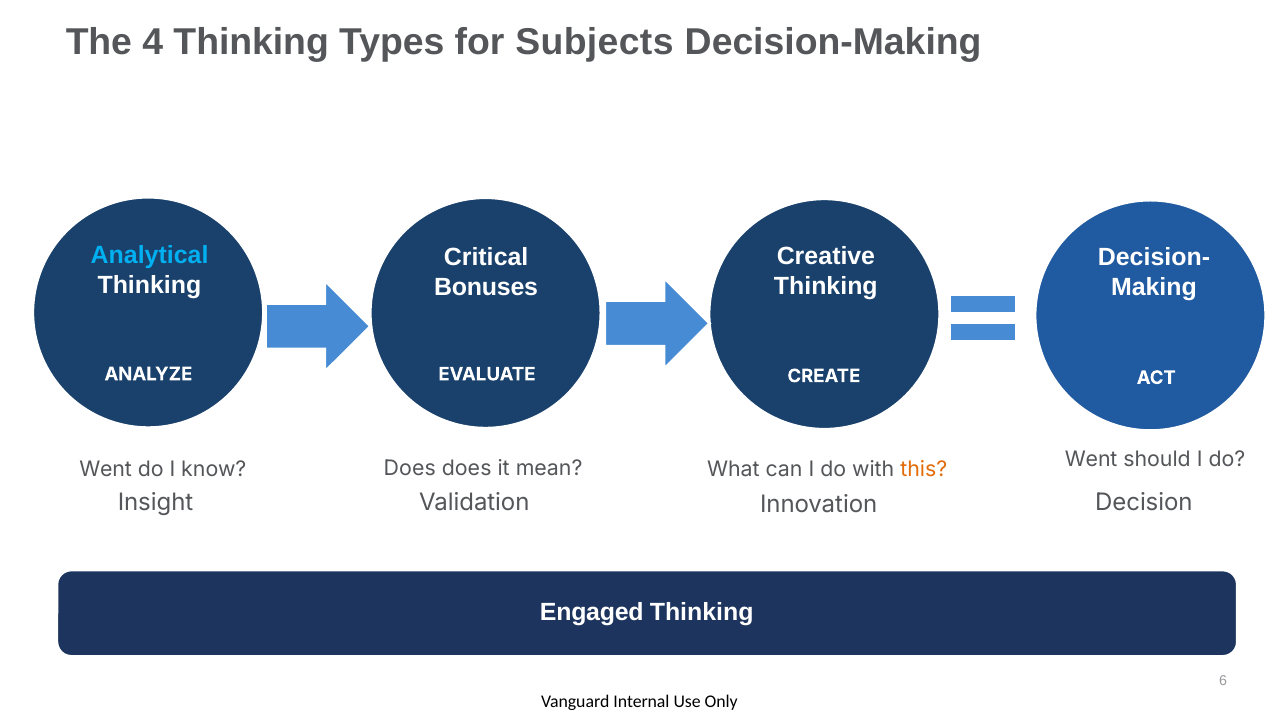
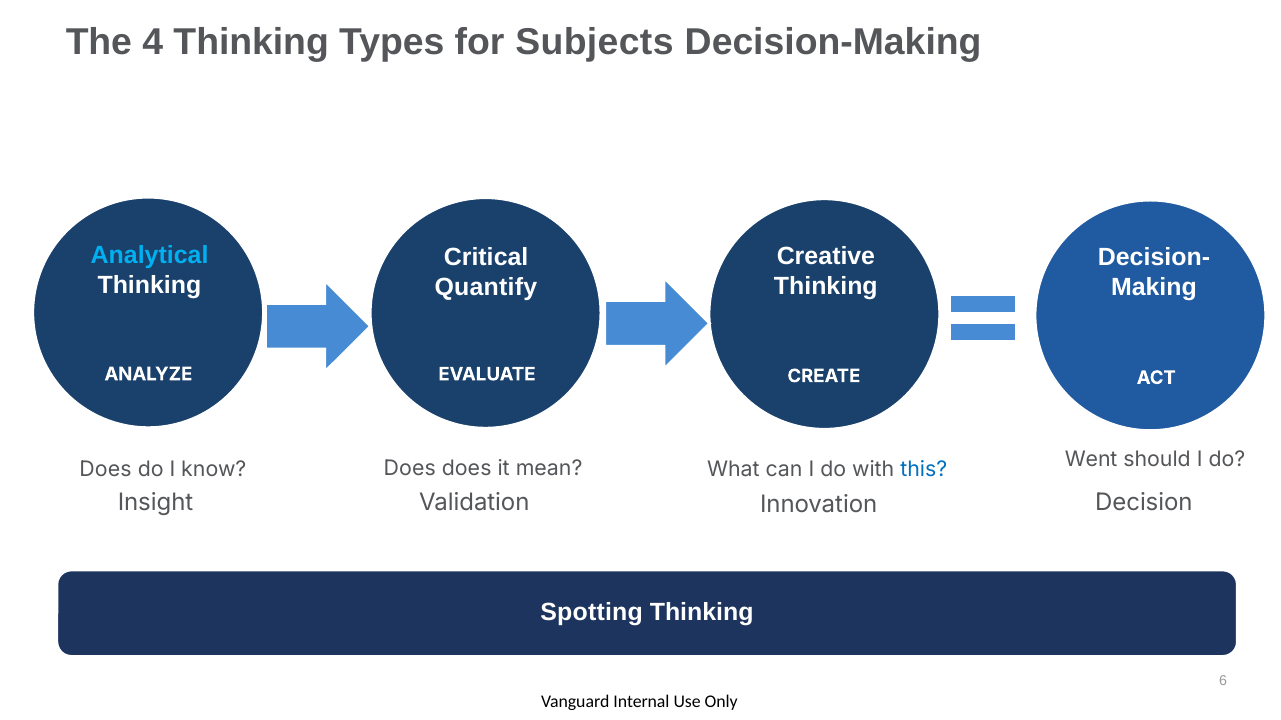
Bonuses: Bonuses -> Quantify (486, 288)
Went: Went -> Does (105, 470)
this colour: orange -> blue (924, 470)
Engaged: Engaged -> Spotting (592, 613)
